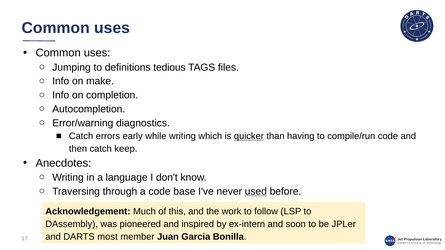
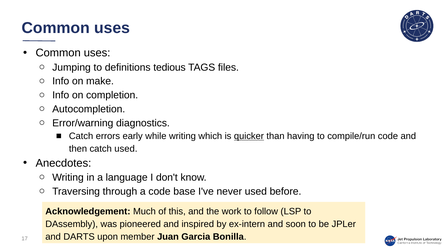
catch keep: keep -> used (126, 149)
used underline: present -> none (256, 192)
most: most -> upon (108, 237)
